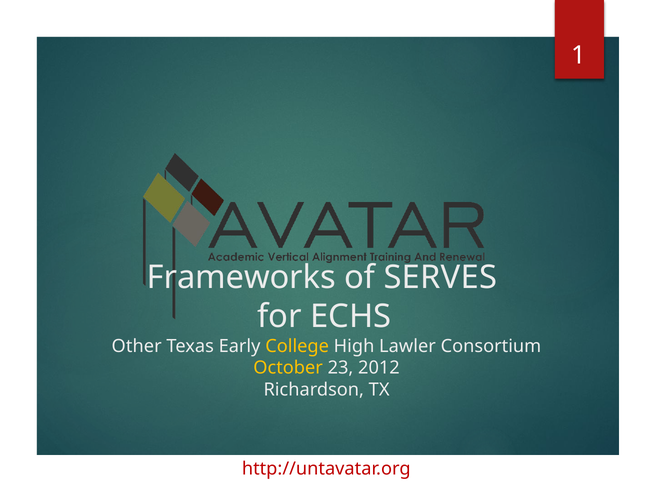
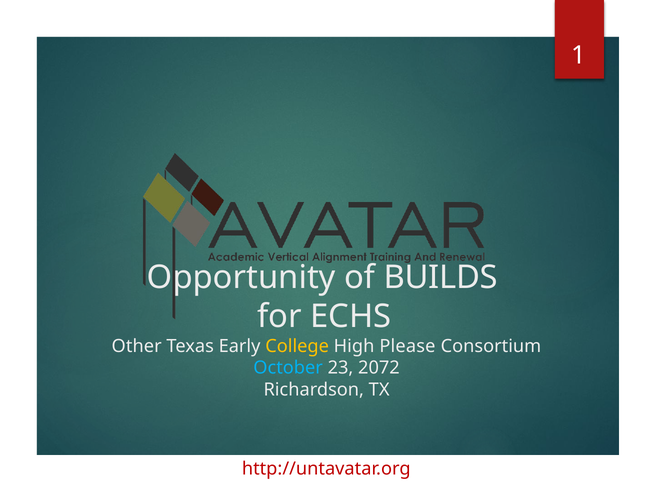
Frameworks: Frameworks -> Opportunity (241, 277)
SERVES: SERVES -> BUILDS (441, 277)
Lawler: Lawler -> Please (407, 346)
October colour: yellow -> light blue (288, 368)
2012: 2012 -> 2072 (379, 368)
